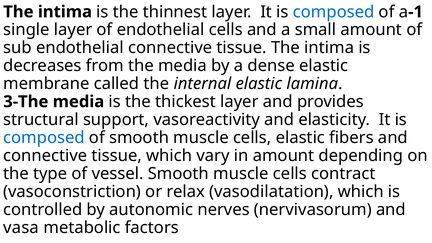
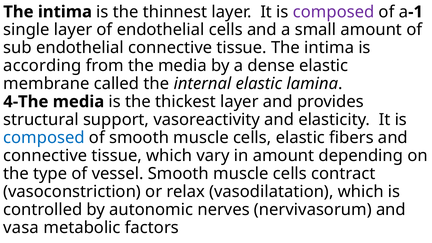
composed colour: blue -> purple (334, 12)
decreases: decreases -> according (42, 66)
3-The: 3-The -> 4-The (26, 102)
